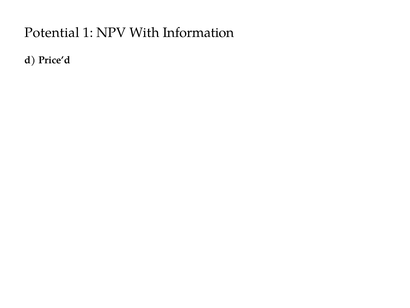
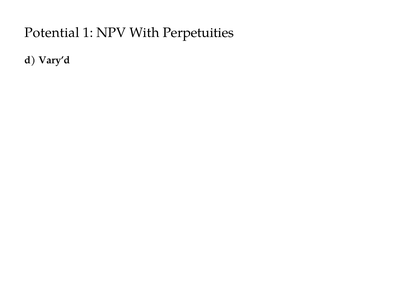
Information: Information -> Perpetuities (198, 33)
Price’d: Price’d -> Vary’d (54, 60)
